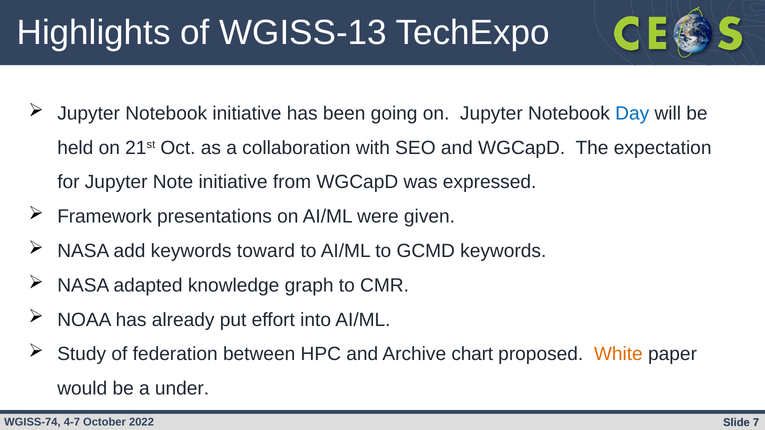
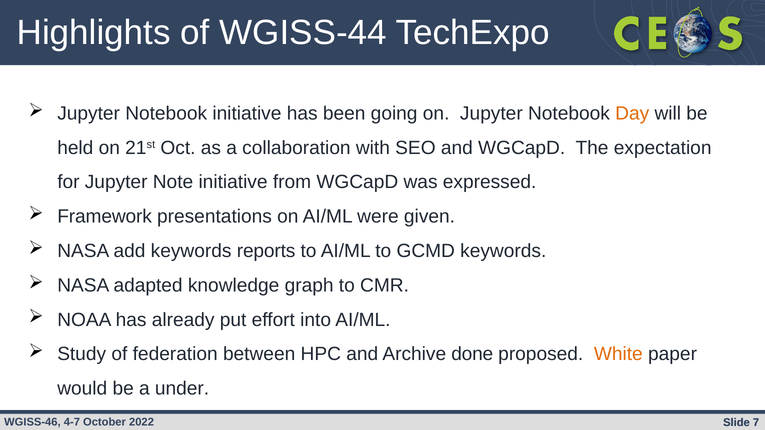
WGISS-13: WGISS-13 -> WGISS-44 (303, 33)
Day colour: blue -> orange (632, 113)
toward: toward -> reports (266, 251)
chart: chart -> done (472, 354)
WGISS-74: WGISS-74 -> WGISS-46 (32, 422)
